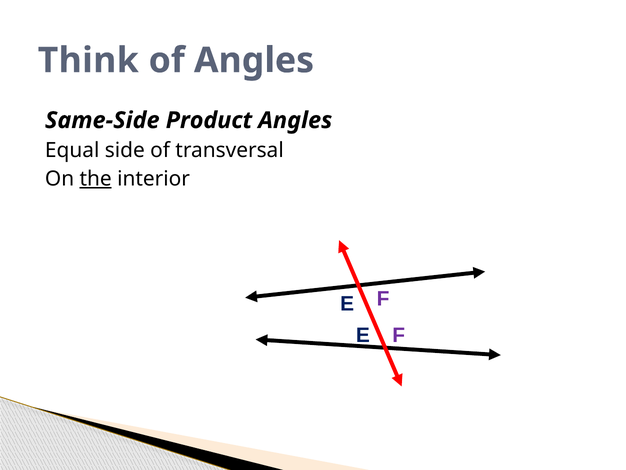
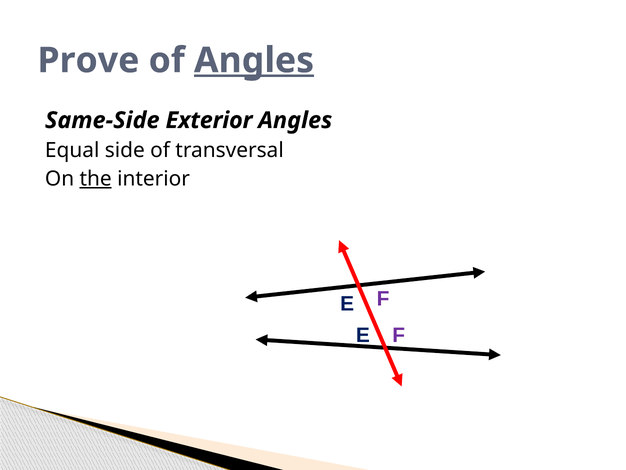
Think: Think -> Prove (88, 60)
Angles underline: none -> present (254, 60)
Product: Product -> Exterior (209, 120)
